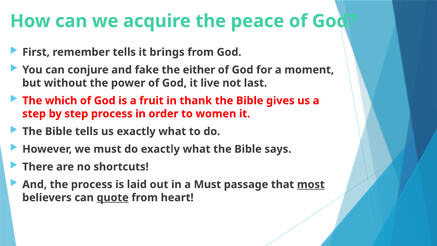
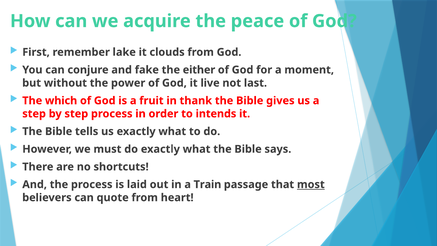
remember tells: tells -> lake (124, 52)
brings: brings -> clouds (167, 52)
women: women -> intends (216, 114)
a Must: Must -> Train (207, 184)
quote underline: present -> none (113, 197)
